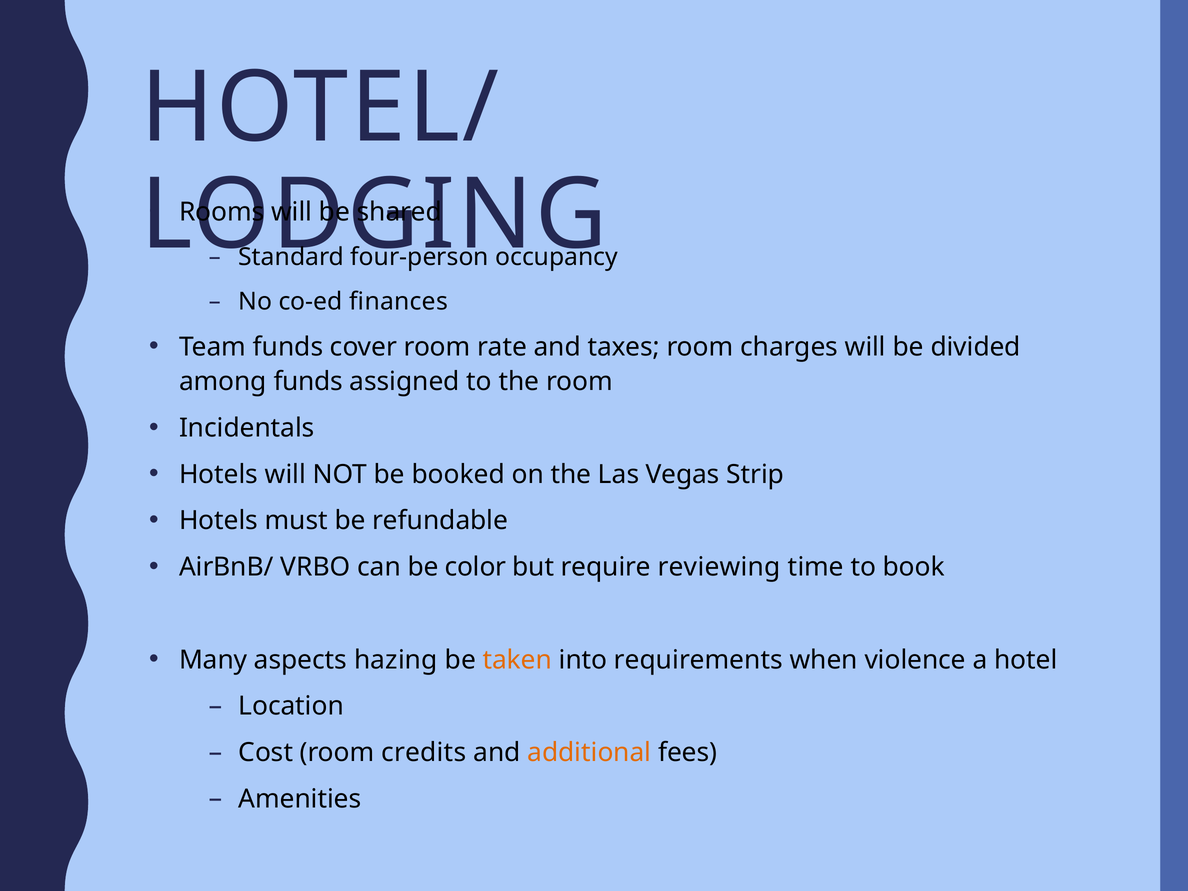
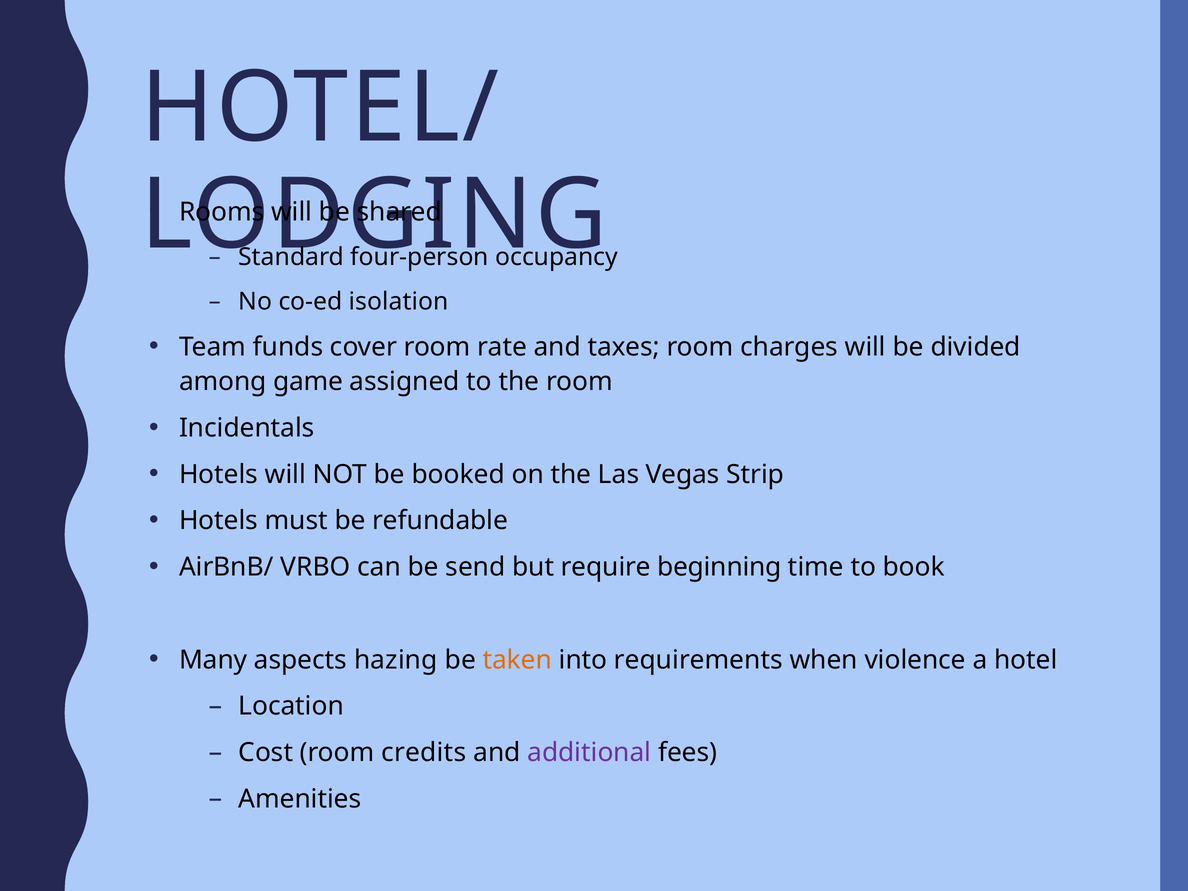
finances: finances -> isolation (399, 301)
among funds: funds -> game (308, 382)
color: color -> send (475, 567)
reviewing: reviewing -> beginning (719, 567)
additional colour: orange -> purple (589, 753)
